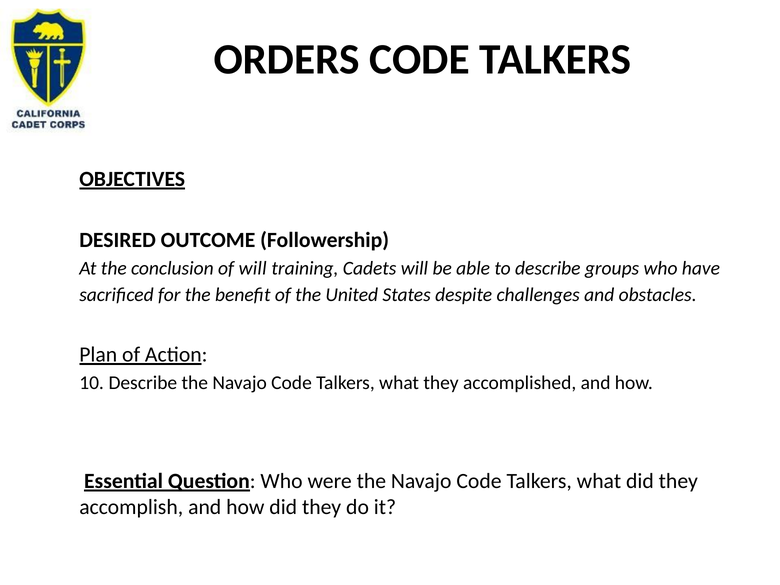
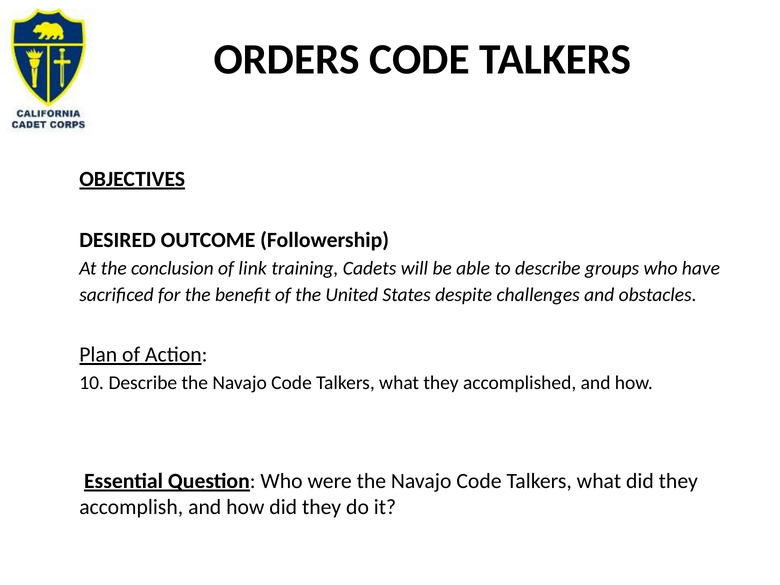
of will: will -> link (253, 268)
